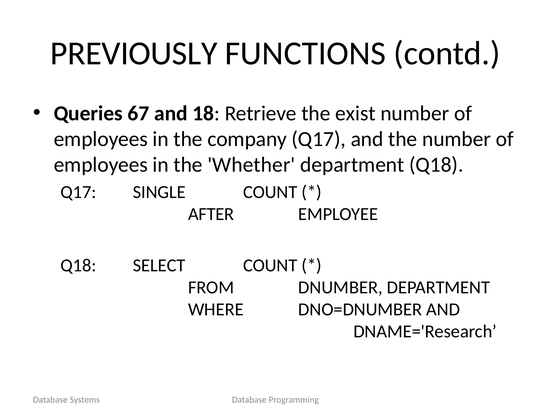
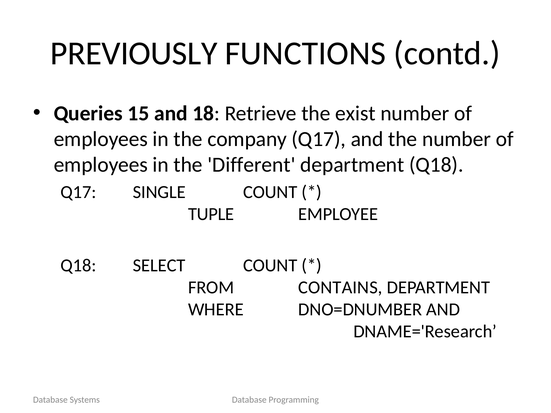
67: 67 -> 15 (138, 113)
Whether: Whether -> Different (251, 165)
AFTER: AFTER -> TUPLE (211, 214)
DNUMBER: DNUMBER -> CONTAINS (340, 288)
